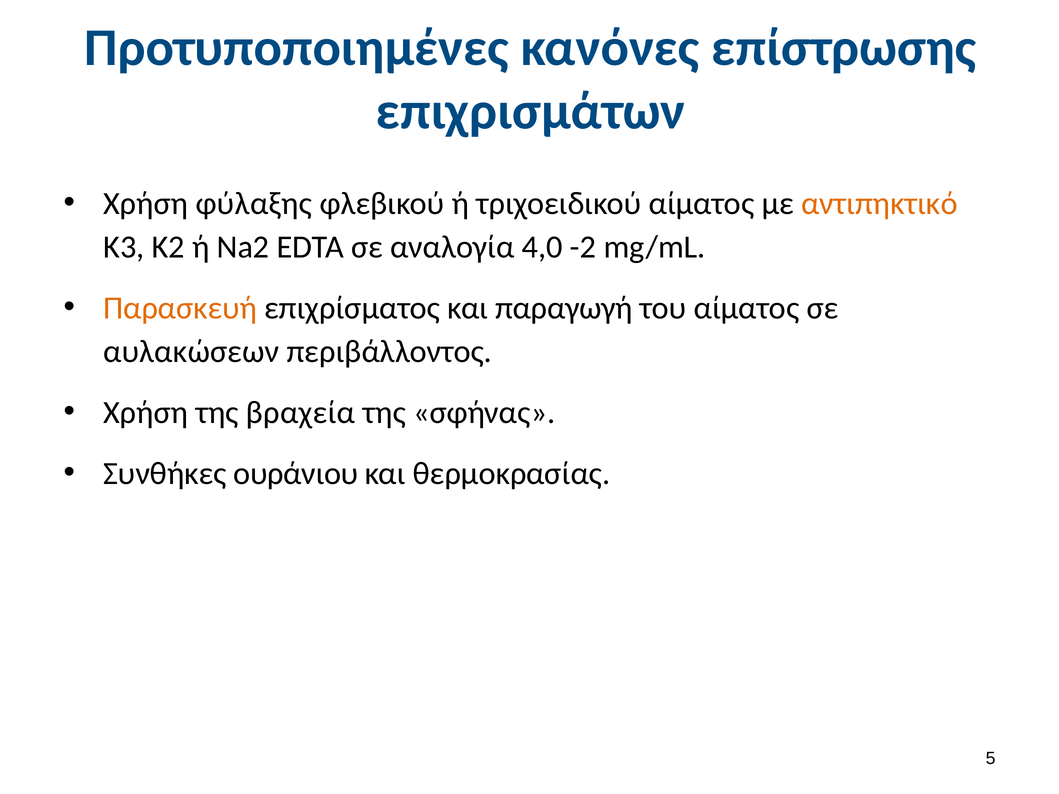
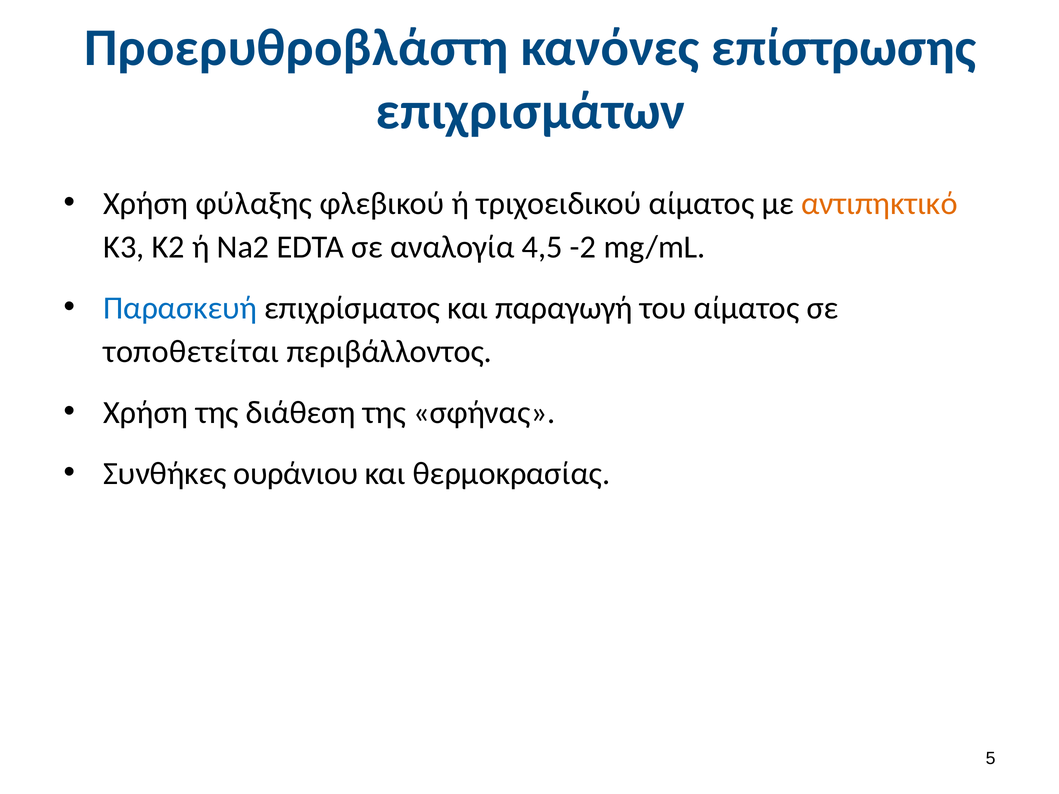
Προτυποποιημένες: Προτυποποιημένες -> Προερυθροβλάστη (296, 48)
4,0: 4,0 -> 4,5 (542, 247)
Παρασκευή colour: orange -> blue (180, 308)
αυλακώσεων: αυλακώσεων -> τοποθετείται (191, 352)
βραχεία: βραχεία -> διάθεση (301, 413)
